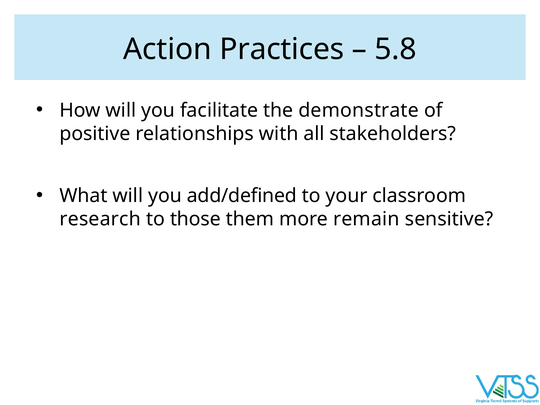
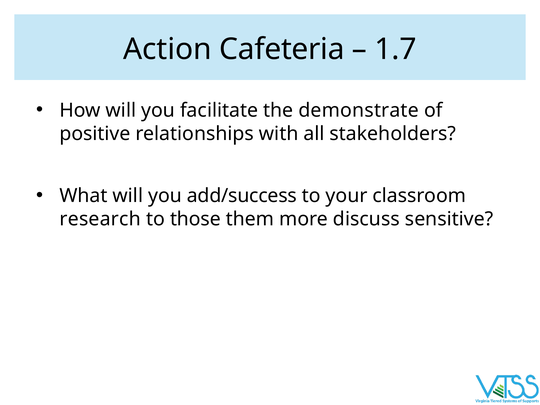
Practices: Practices -> Cafeteria (282, 49)
5.8: 5.8 -> 1.7 (396, 49)
add/defined: add/defined -> add/success (242, 196)
remain: remain -> discuss (366, 219)
